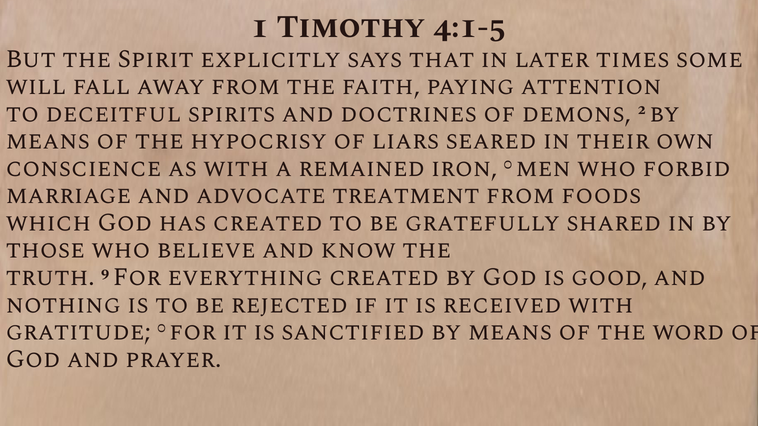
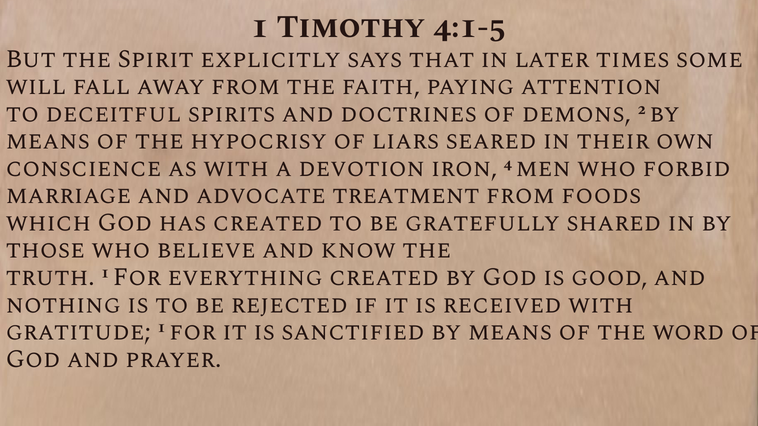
remained: remained -> devotion (362, 168)
iron 0: 0 -> 4 (508, 164)
truth 9: 9 -> 1 (105, 273)
gratitude 0: 0 -> 1 (162, 328)
